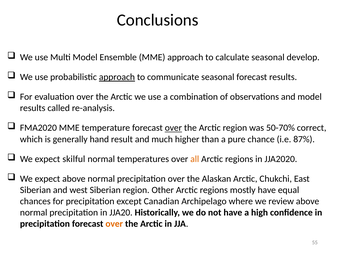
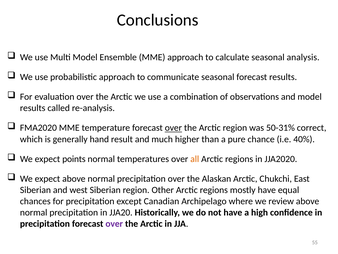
develop: develop -> analysis (303, 57)
approach underline: present -> none (117, 77)
50-70%: 50-70% -> 50-31% (280, 128)
87%: 87% -> 40% (304, 139)
skilful: skilful -> points (74, 159)
over colour: orange -> purple (114, 223)
